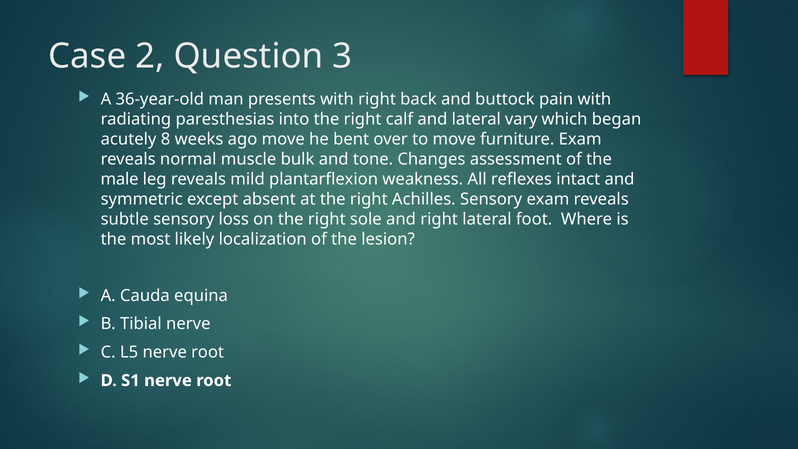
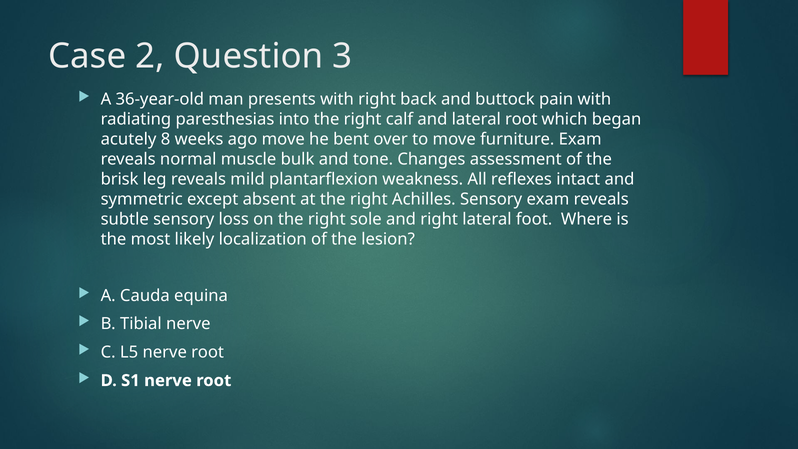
lateral vary: vary -> root (521, 119)
male: male -> brisk (120, 179)
